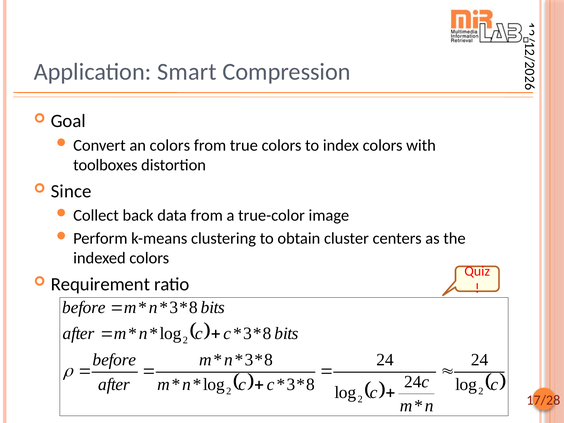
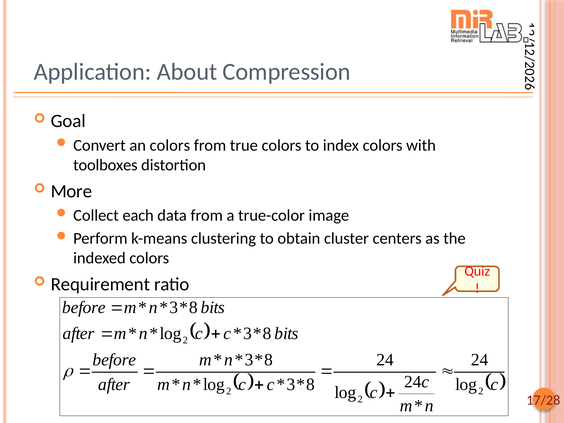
Smart: Smart -> About (187, 72)
Since: Since -> More (71, 191)
back: back -> each (138, 215)
